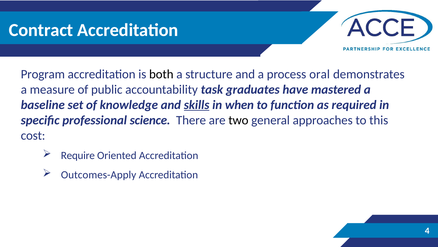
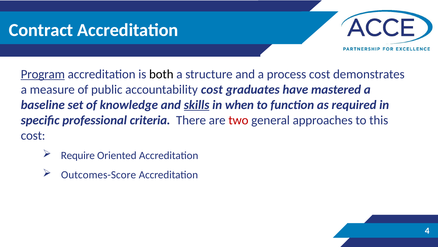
Program underline: none -> present (43, 74)
process oral: oral -> cost (320, 74)
accountability task: task -> cost (212, 89)
science: science -> criteria (150, 120)
two colour: black -> red (238, 120)
Outcomes-Apply: Outcomes-Apply -> Outcomes-Score (99, 175)
